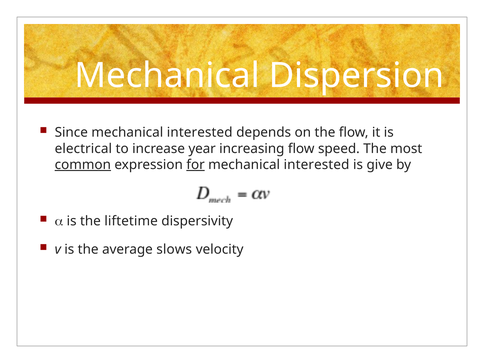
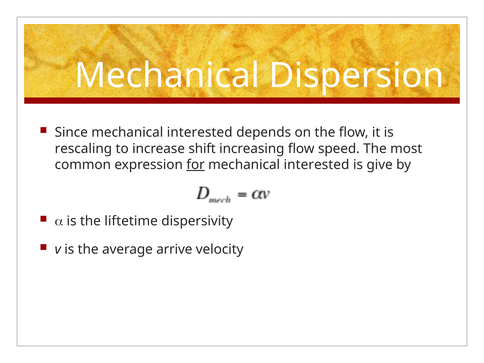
electrical: electrical -> rescaling (83, 149)
year: year -> shift (202, 149)
common underline: present -> none (83, 165)
slows: slows -> arrive (174, 249)
